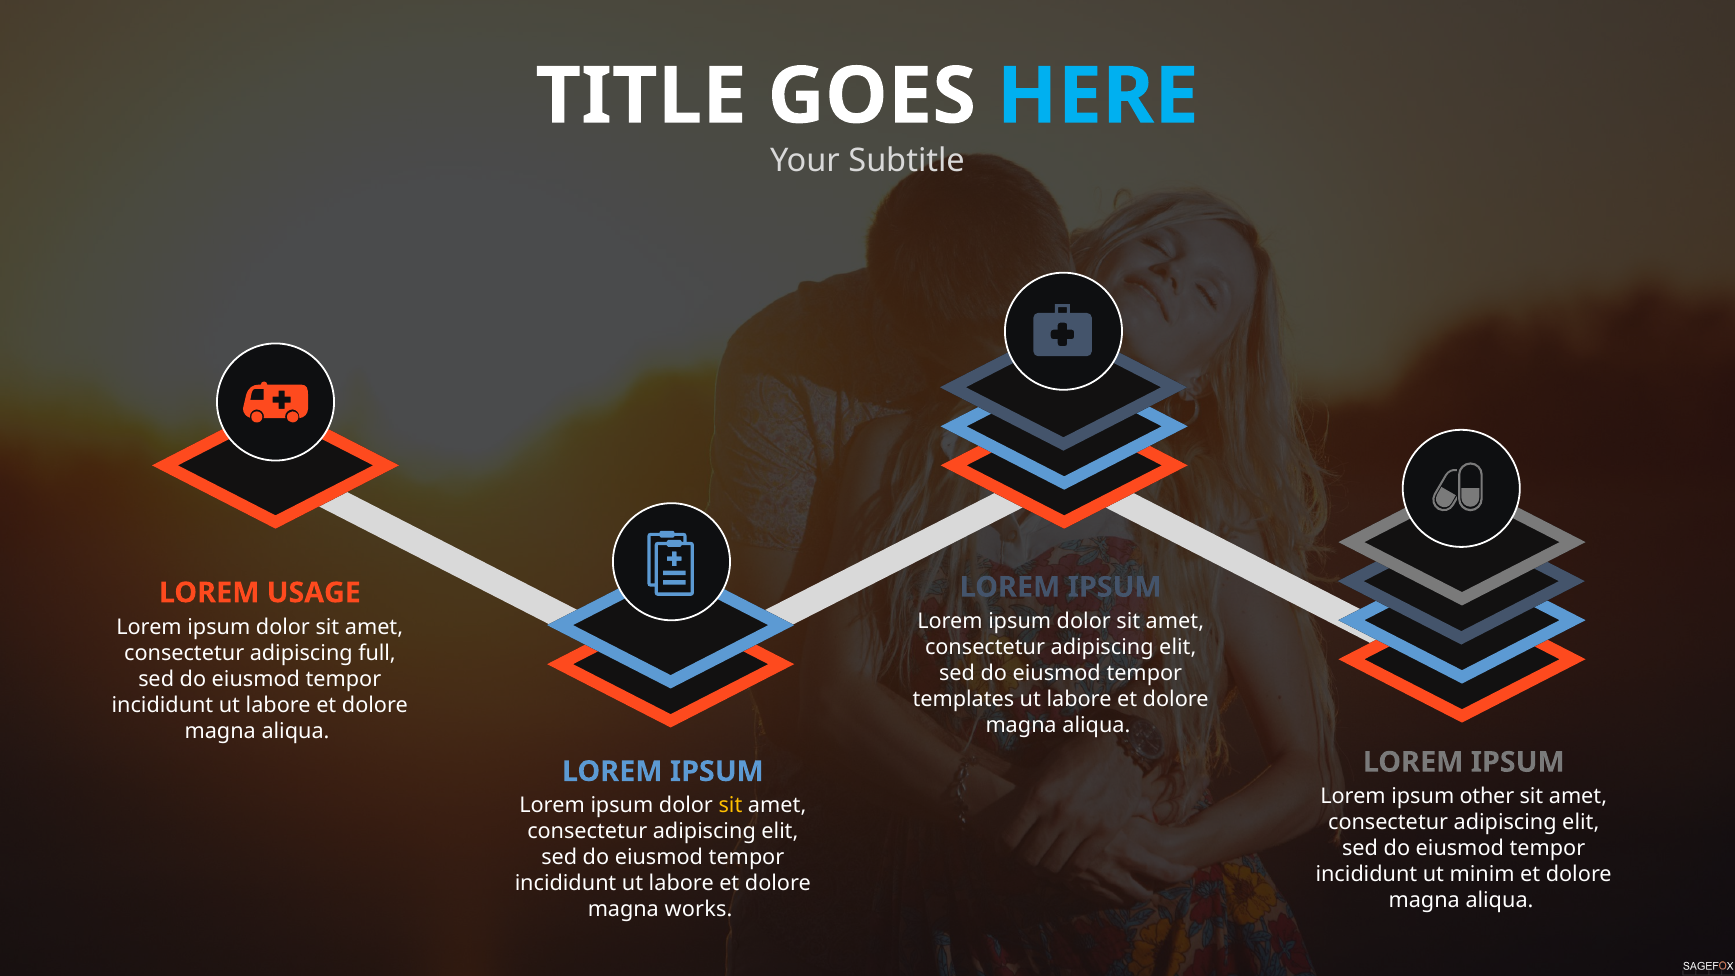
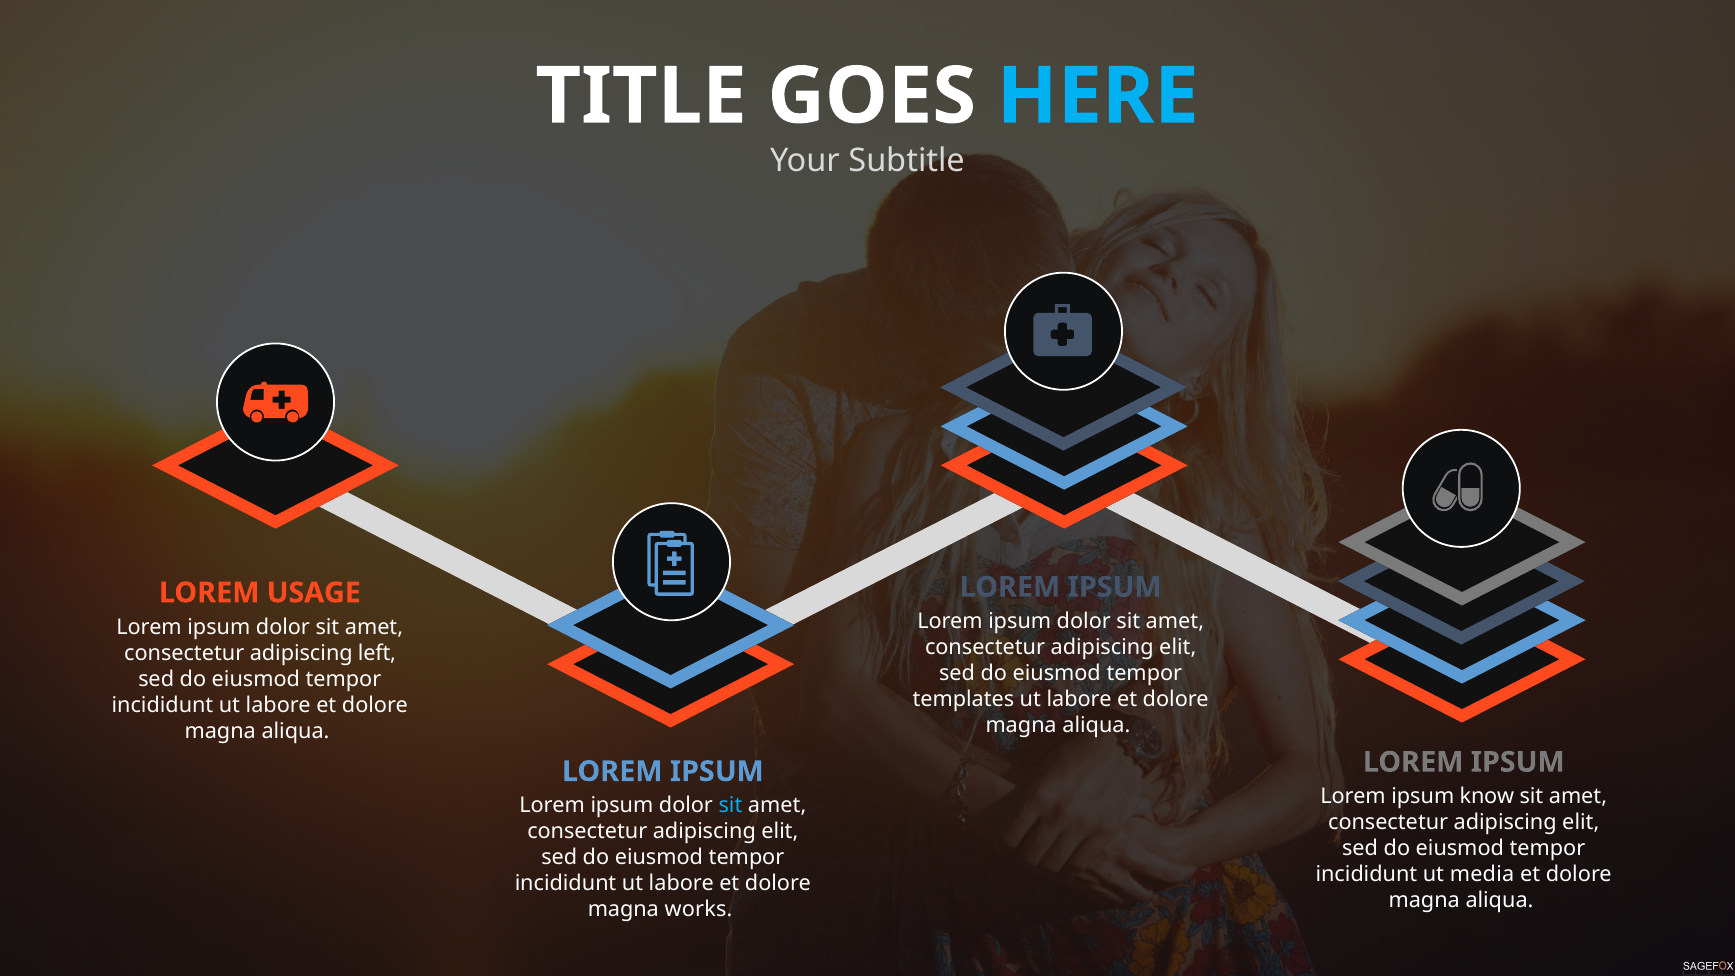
full: full -> left (377, 653)
other: other -> know (1487, 796)
sit colour: yellow -> light blue (731, 806)
minim: minim -> media (1482, 874)
